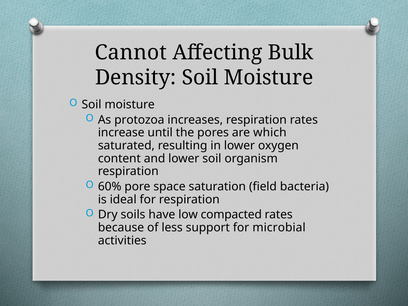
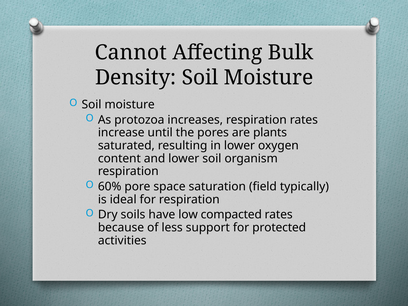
which: which -> plants (270, 133)
bacteria: bacteria -> typically (304, 187)
microbial: microbial -> protected (279, 228)
